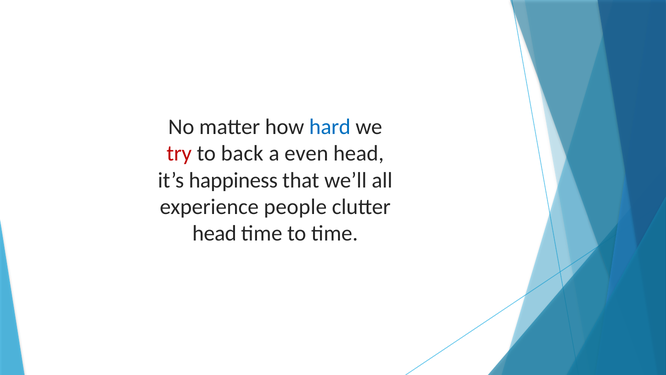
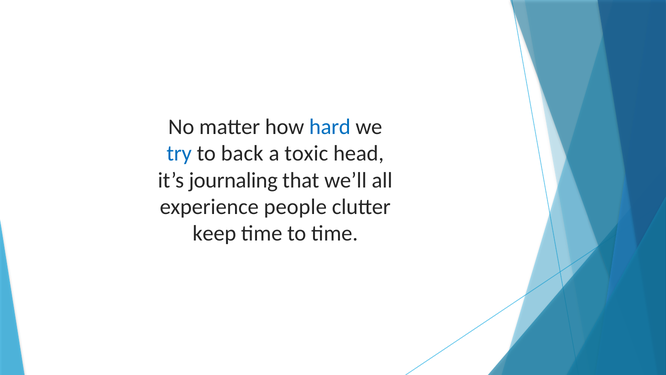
try colour: red -> blue (179, 153)
even: even -> toxic (306, 153)
happiness: happiness -> journaling (233, 180)
head: head -> keep (214, 233)
